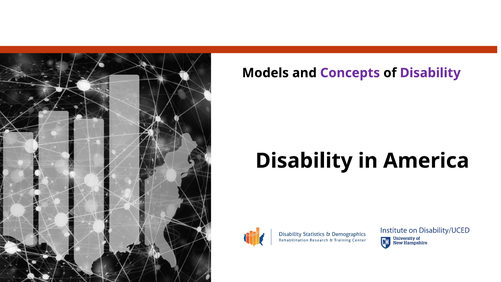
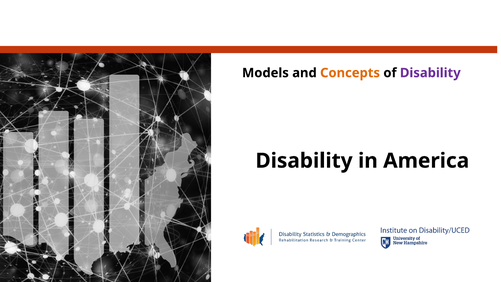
Concepts colour: purple -> orange (350, 73)
